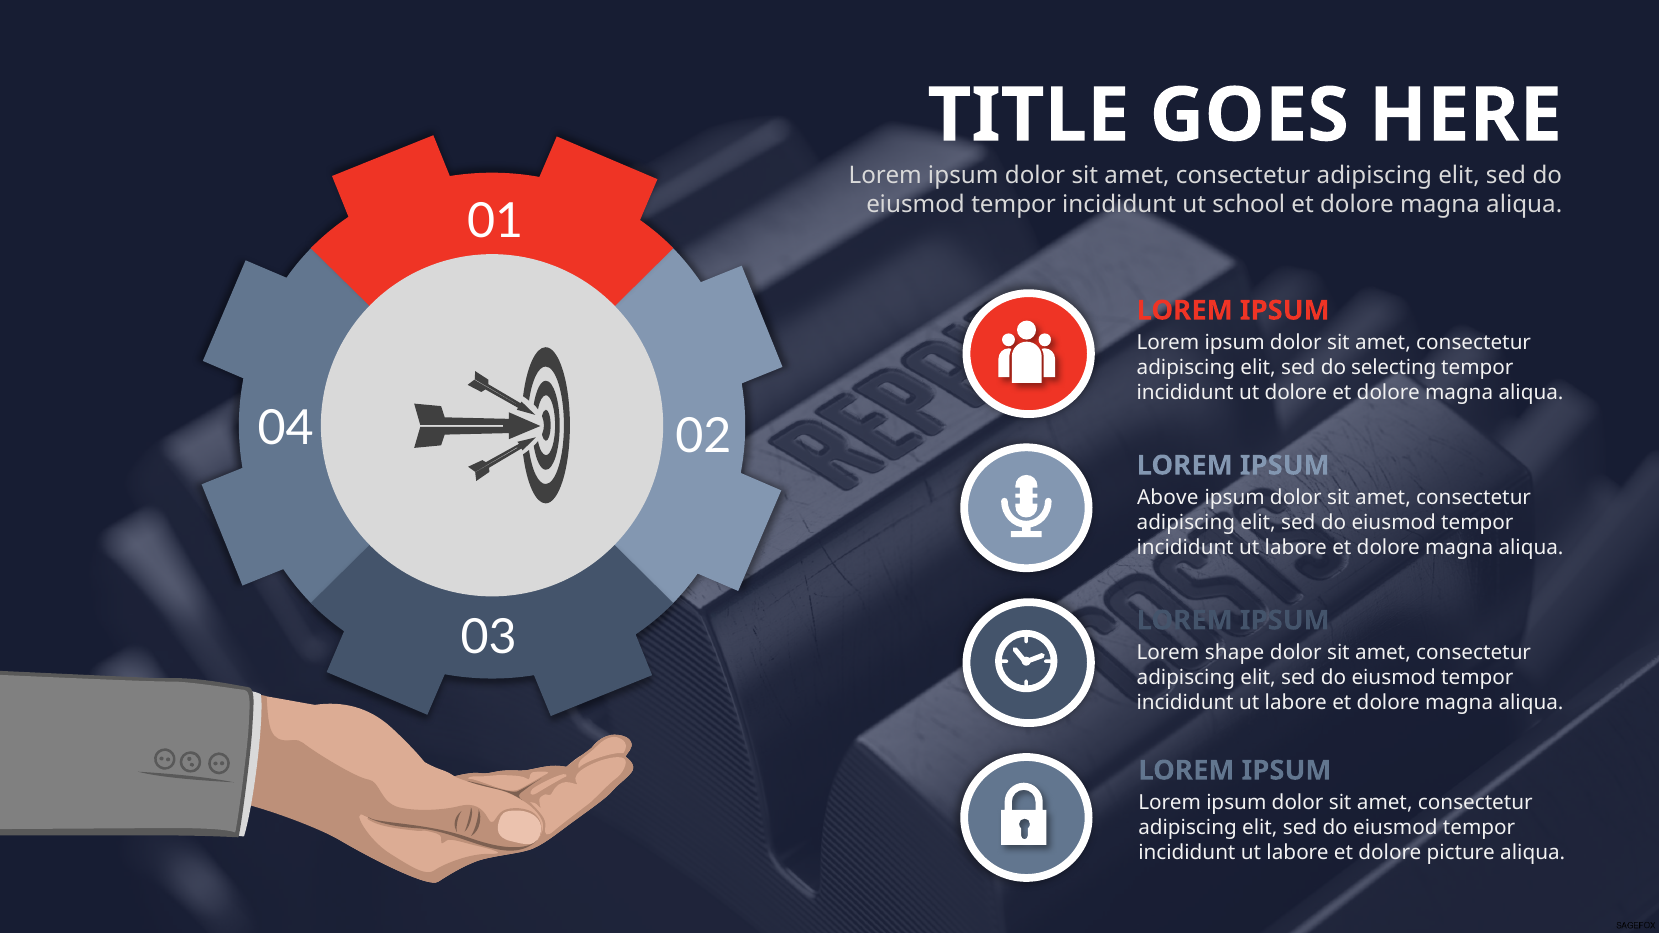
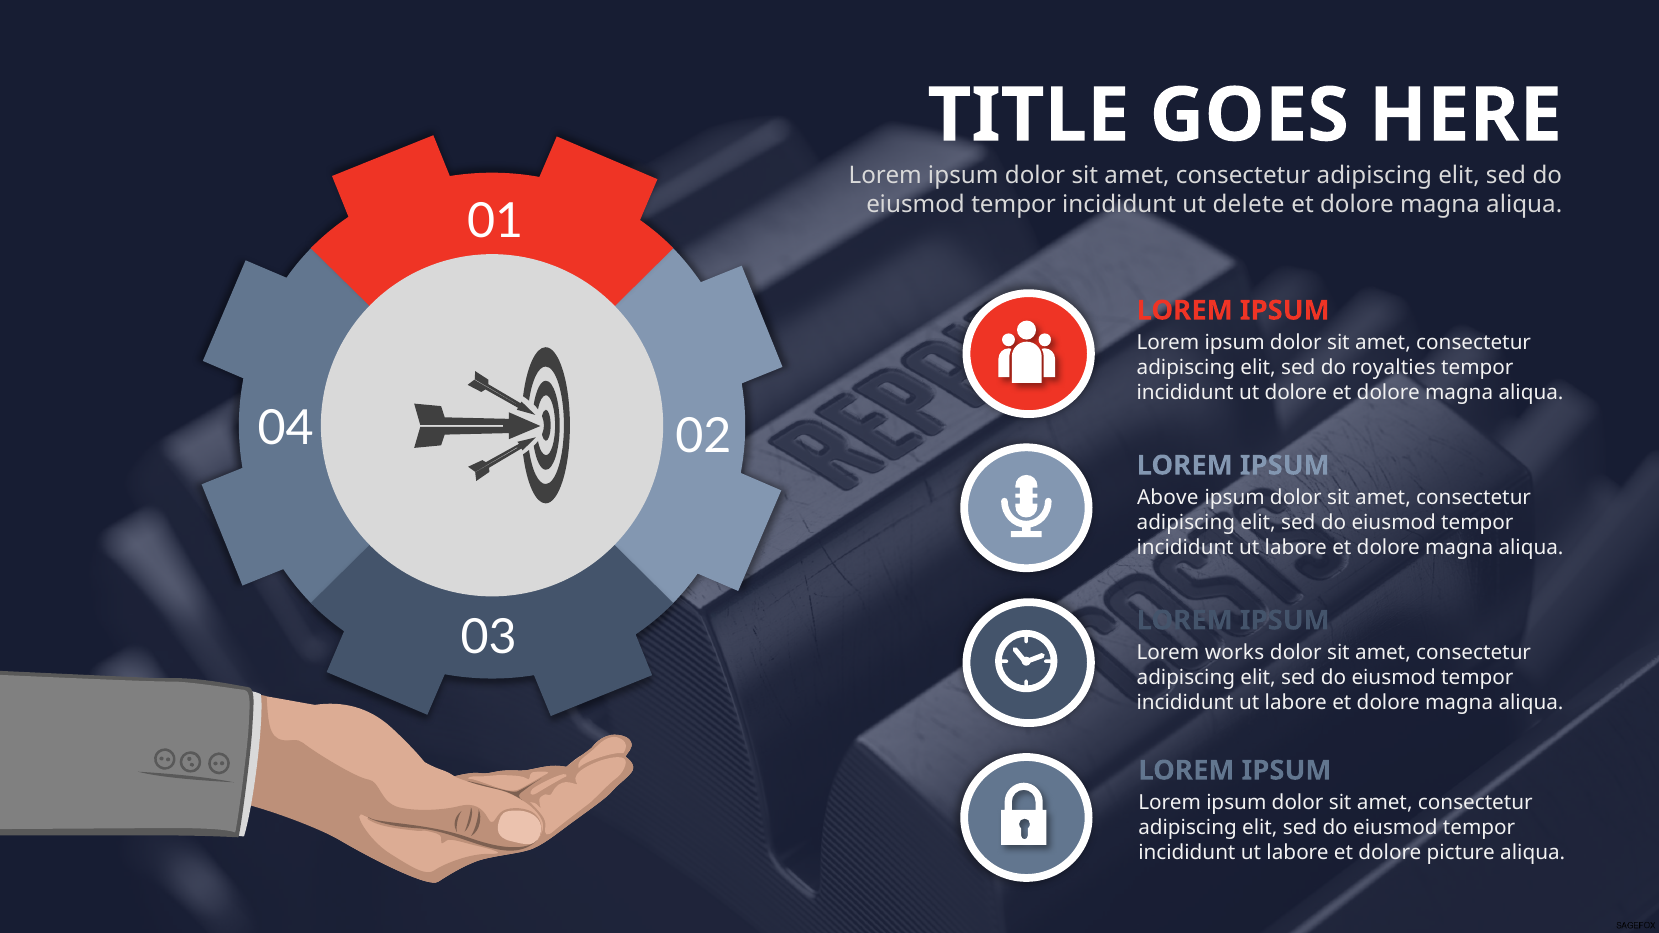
school: school -> delete (1249, 205)
selecting: selecting -> royalties (1394, 368)
shape: shape -> works (1235, 653)
